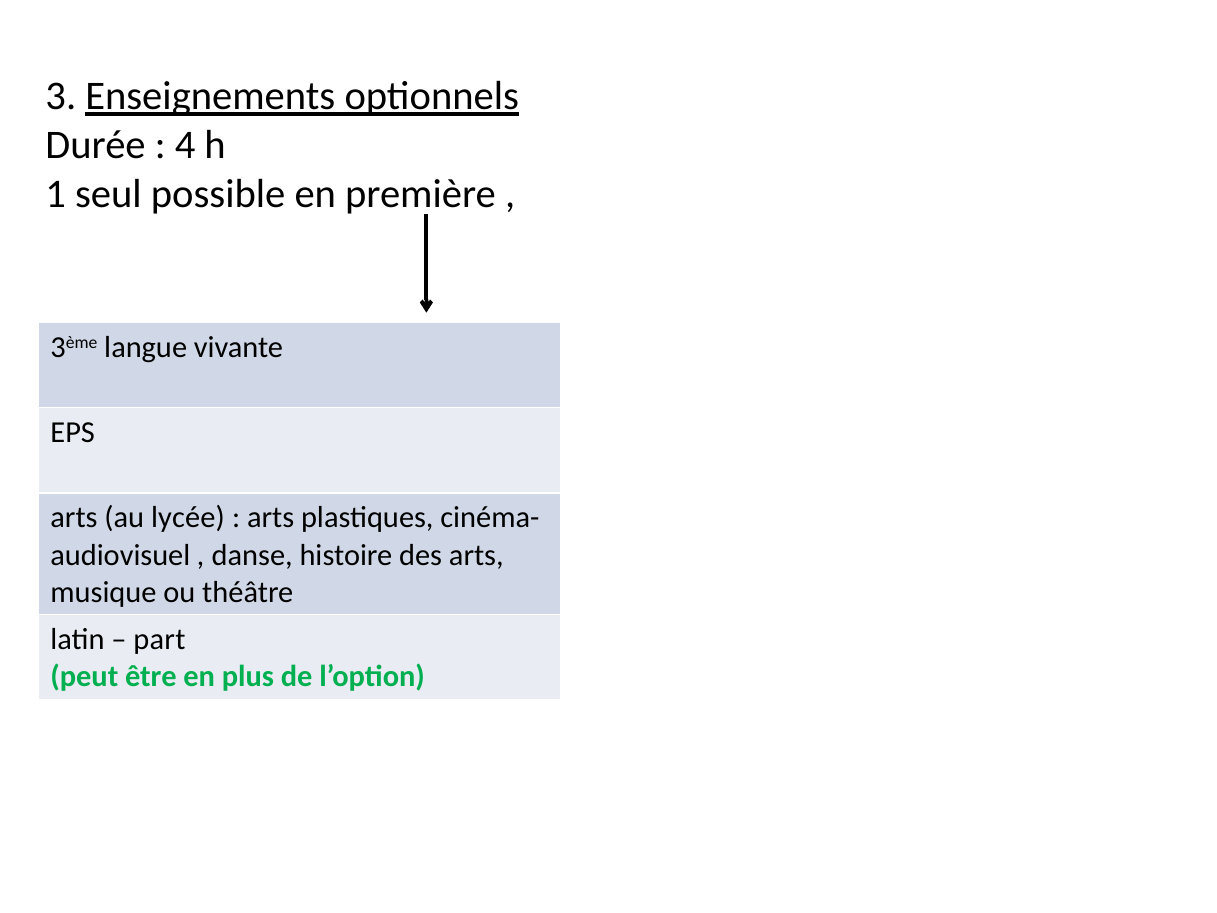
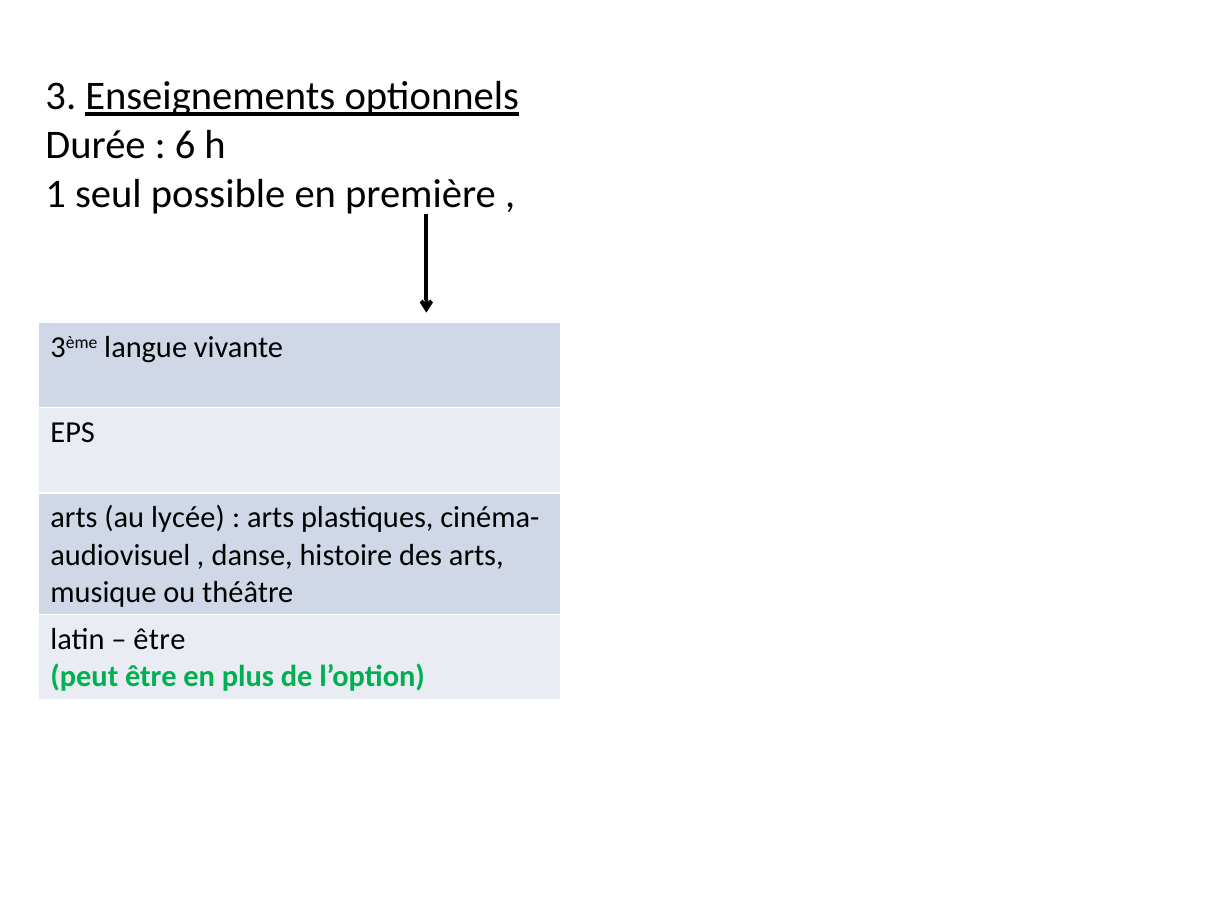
4: 4 -> 6 (185, 145)
part: part -> être (159, 639)
